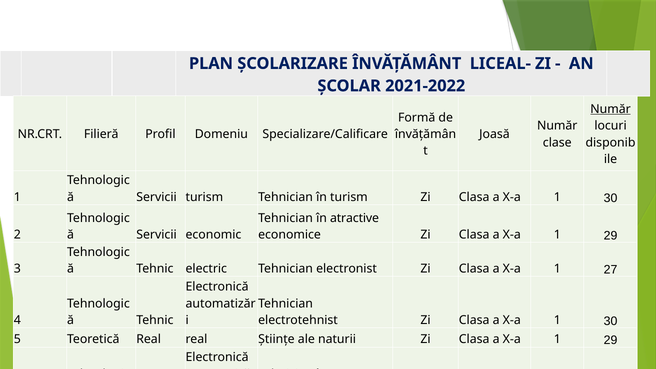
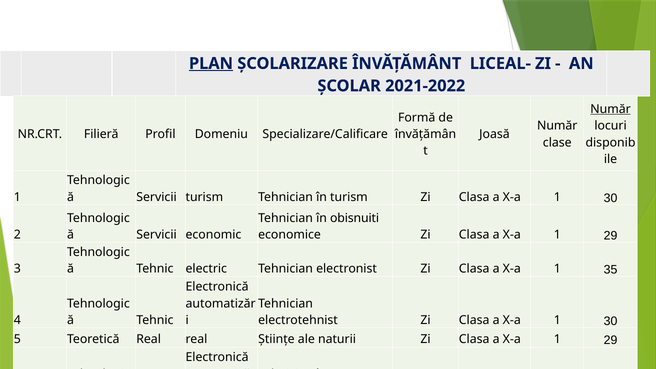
PLAN underline: none -> present (211, 63)
atractive: atractive -> obisnuiti (355, 218)
27: 27 -> 35 (611, 270)
